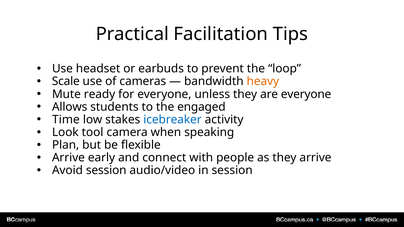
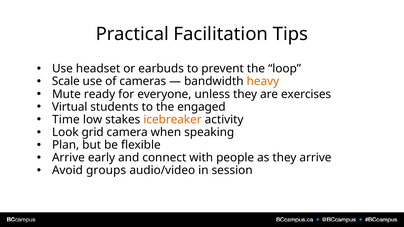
are everyone: everyone -> exercises (306, 94)
Allows: Allows -> Virtual (70, 107)
icebreaker colour: blue -> orange (173, 120)
tool: tool -> grid (93, 132)
Avoid session: session -> groups (106, 171)
